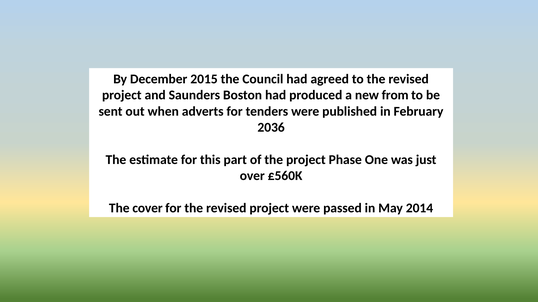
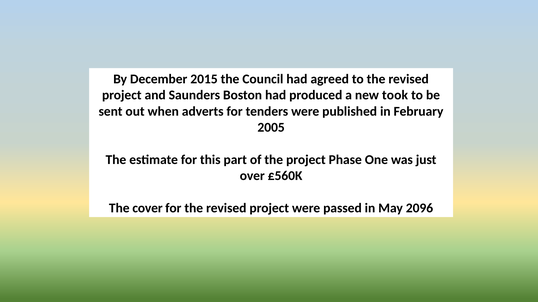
from: from -> took (395, 95)
2036: 2036 -> 2005 (271, 128)
2014: 2014 -> 2096 (419, 208)
